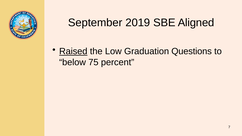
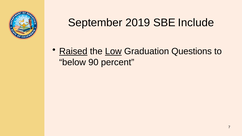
Aligned: Aligned -> Include (196, 23)
Low underline: none -> present (113, 51)
75: 75 -> 90 (93, 62)
